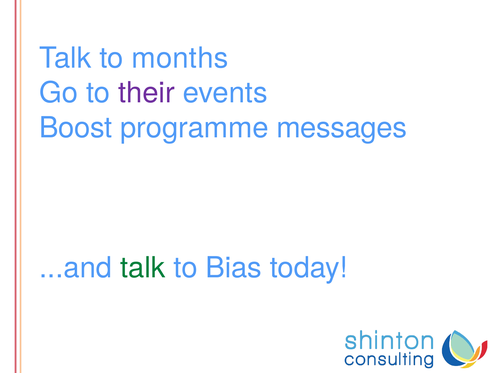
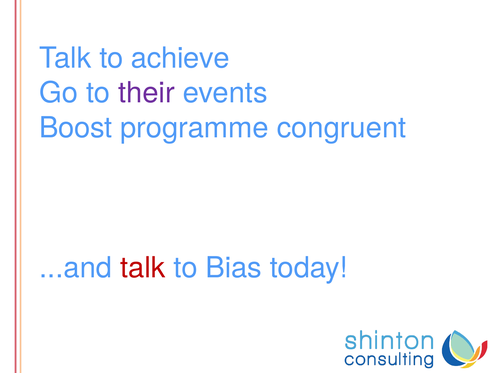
months: months -> achieve (180, 58)
messages: messages -> congruent (342, 128)
talk colour: green -> red (143, 268)
